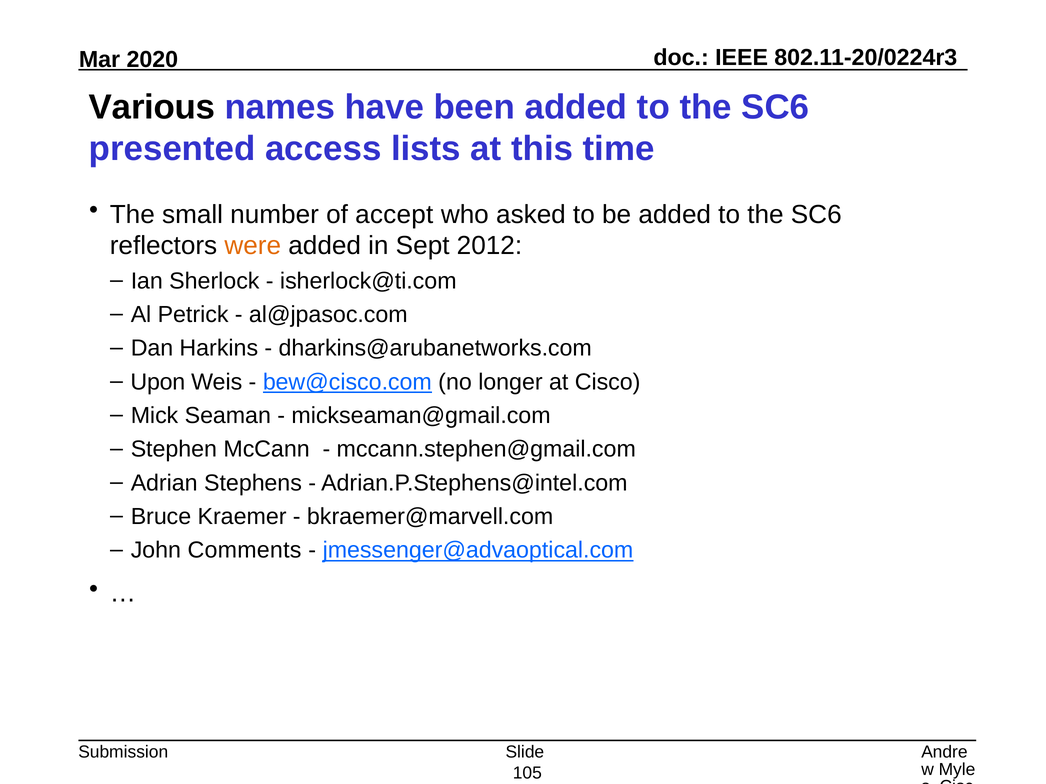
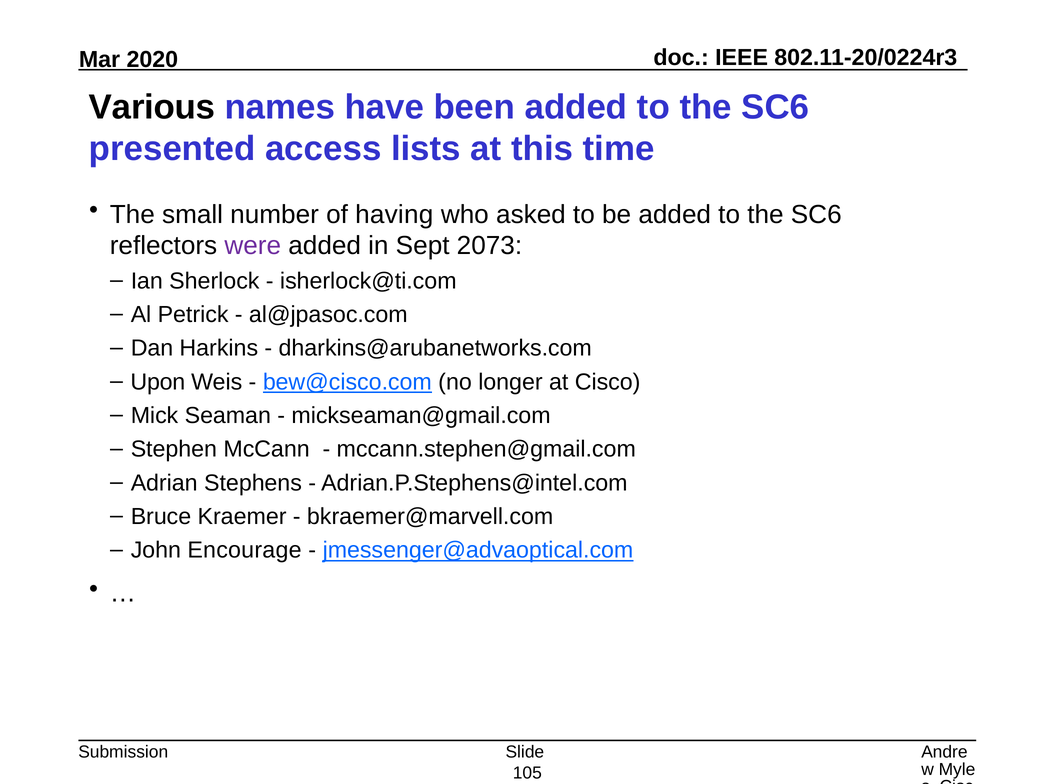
accept: accept -> having (394, 215)
were colour: orange -> purple (253, 246)
2012: 2012 -> 2073 (489, 246)
Comments: Comments -> Encourage (244, 551)
